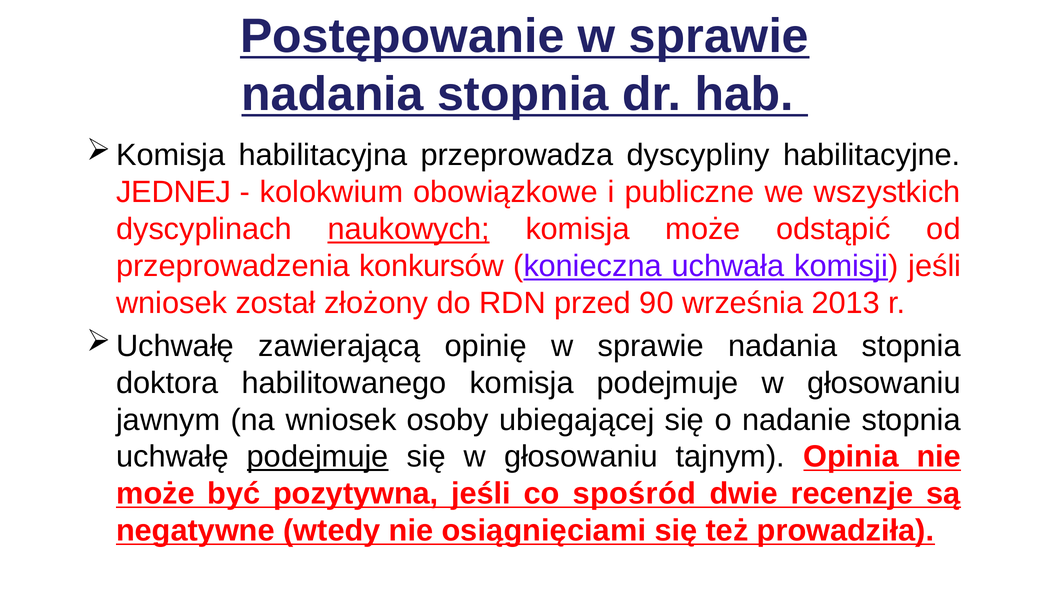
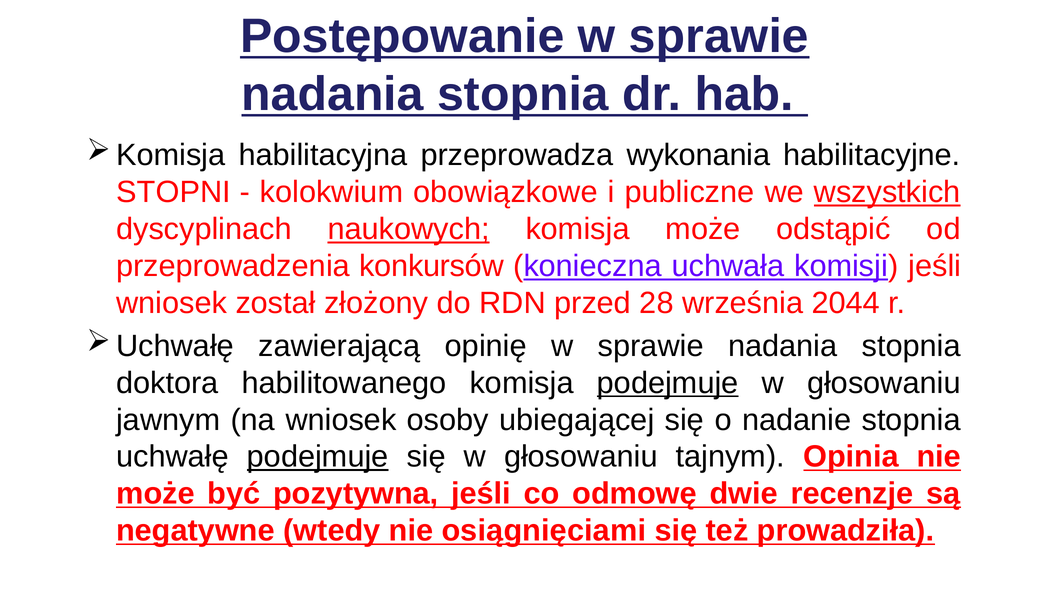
dyscypliny: dyscypliny -> wykonania (698, 155)
JEDNEJ: JEDNEJ -> STOPNI (174, 192)
wszystkich underline: none -> present (887, 192)
90: 90 -> 28 (657, 303)
2013: 2013 -> 2044 (846, 303)
podejmuje underline: none -> present (668, 383)
spośród: spośród -> odmowę (635, 494)
